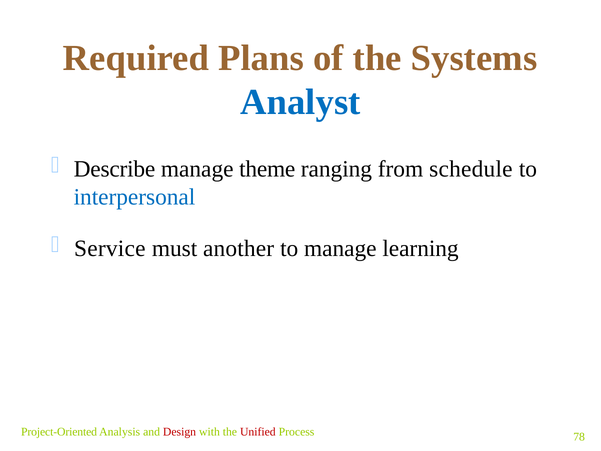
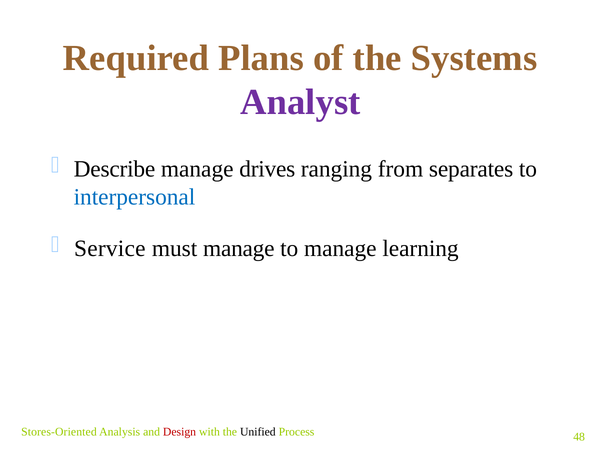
Analyst colour: blue -> purple (300, 102)
theme: theme -> drives (267, 169)
schedule: schedule -> separates (471, 169)
must another: another -> manage (239, 248)
Project-Oriented: Project-Oriented -> Stores-Oriented (59, 432)
Unified colour: red -> black (258, 432)
78: 78 -> 48 (579, 437)
